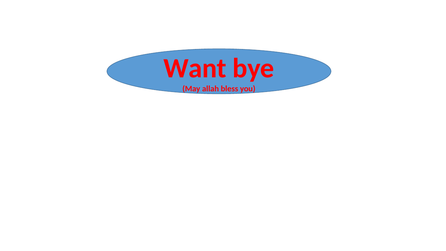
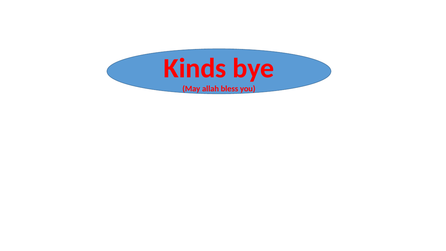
Want: Want -> Kinds (195, 68)
